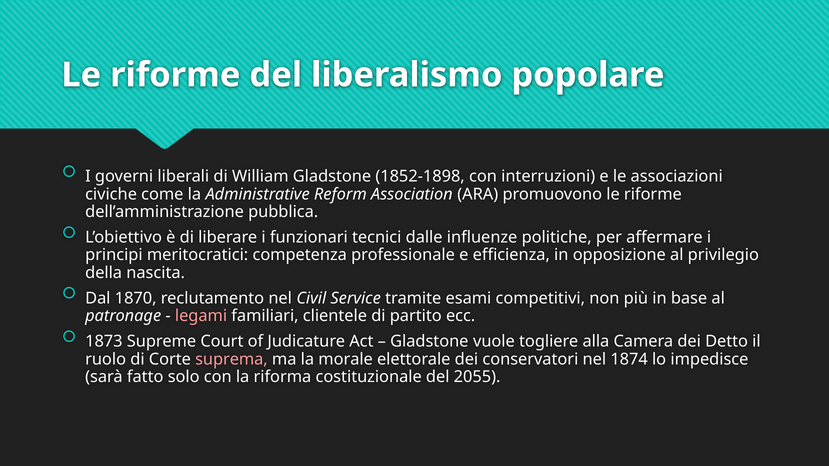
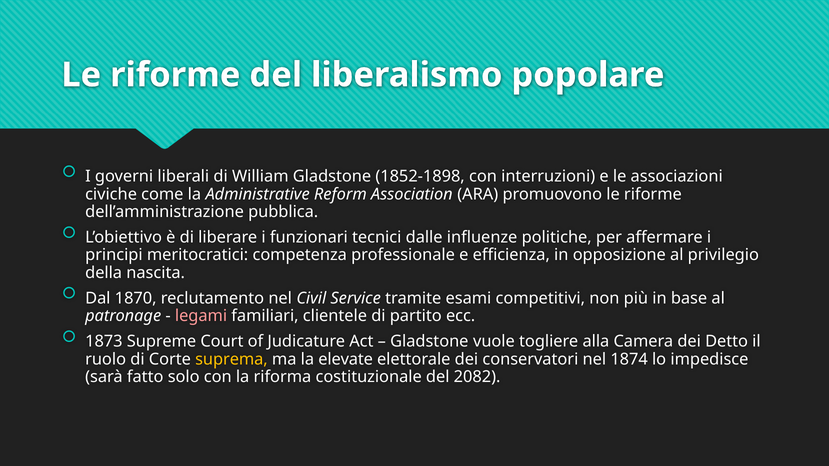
suprema colour: pink -> yellow (231, 359)
morale: morale -> elevate (346, 359)
2055: 2055 -> 2082 (477, 377)
